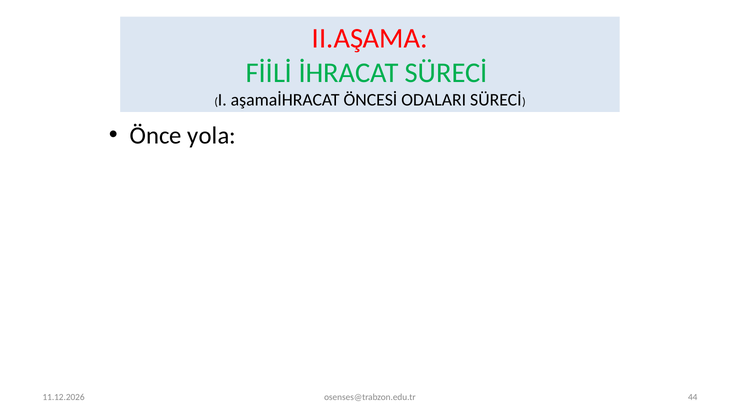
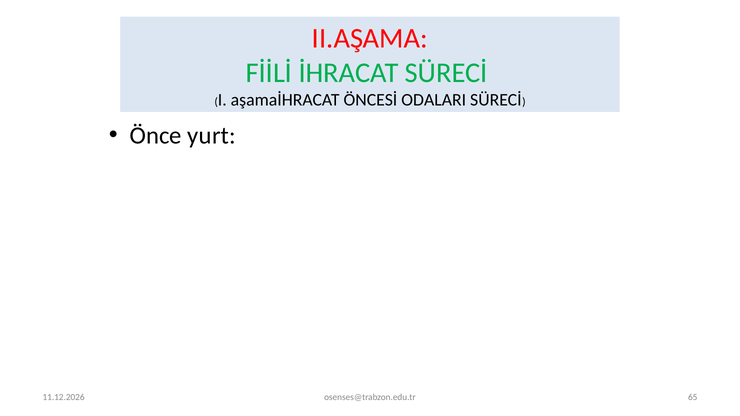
yola: yola -> yurt (212, 136)
44: 44 -> 65 (693, 397)
